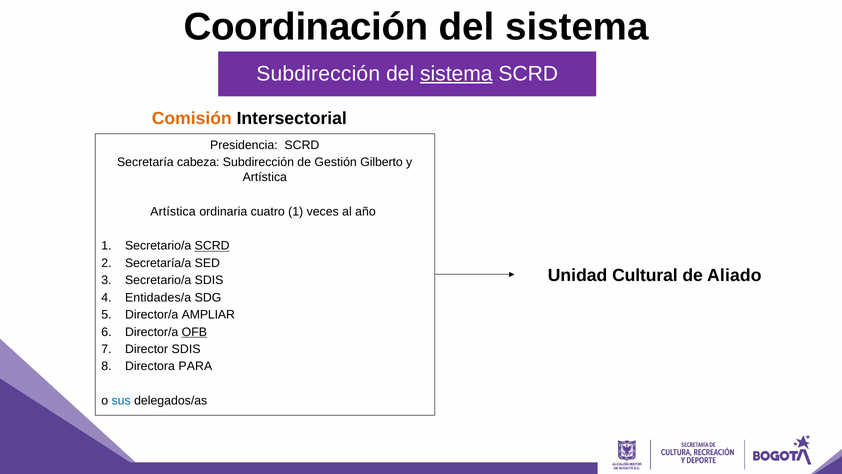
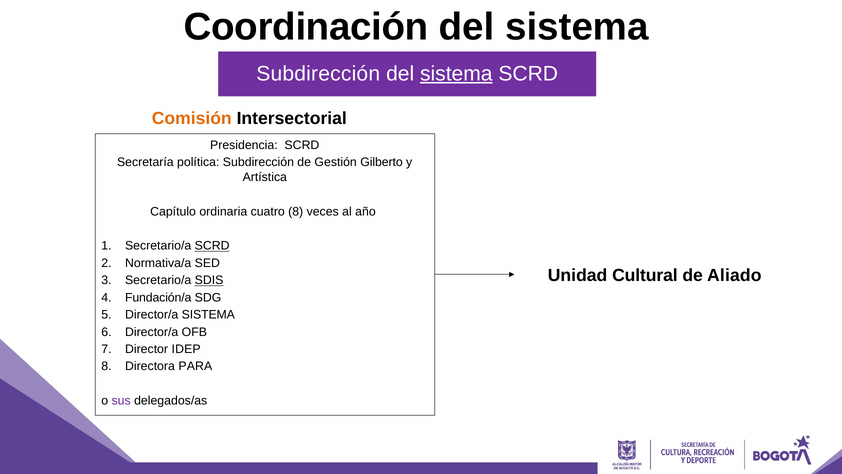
cabeza: cabeza -> política (198, 162)
Artística: Artística -> Capítulo (173, 211)
cuatro 1: 1 -> 8 (296, 211)
Secretaría/a: Secretaría/a -> Normativa/a (158, 263)
SDIS underline: none -> present (209, 280)
Entidades/a: Entidades/a -> Fundación/a (158, 297)
Director/a AMPLIAR: AMPLIAR -> SISTEMA (208, 315)
OFB underline: present -> none (194, 332)
Director SDIS: SDIS -> IDEP (186, 349)
sus colour: blue -> purple (121, 401)
